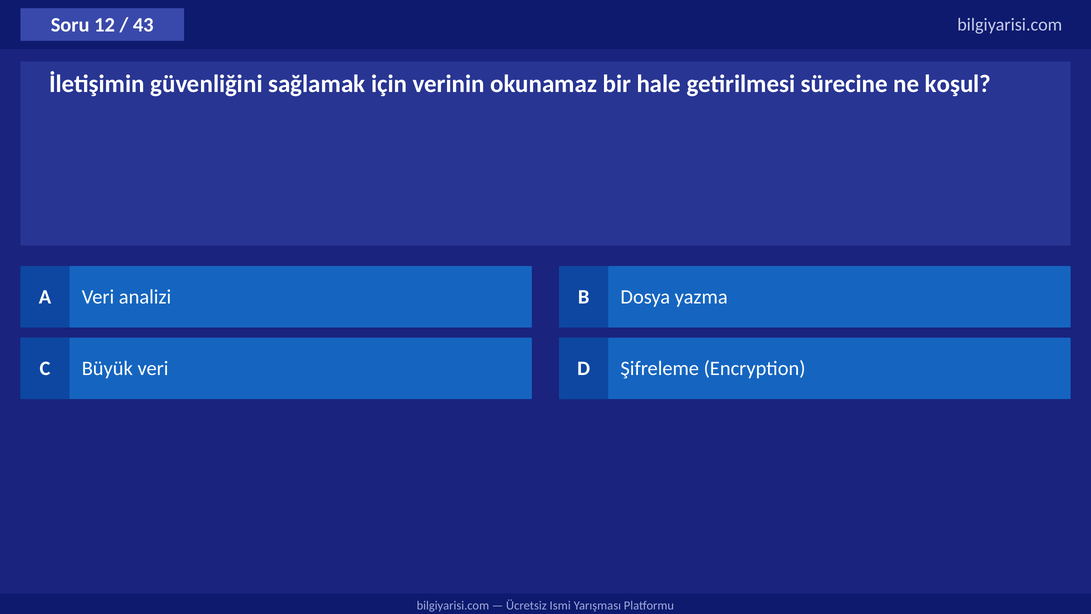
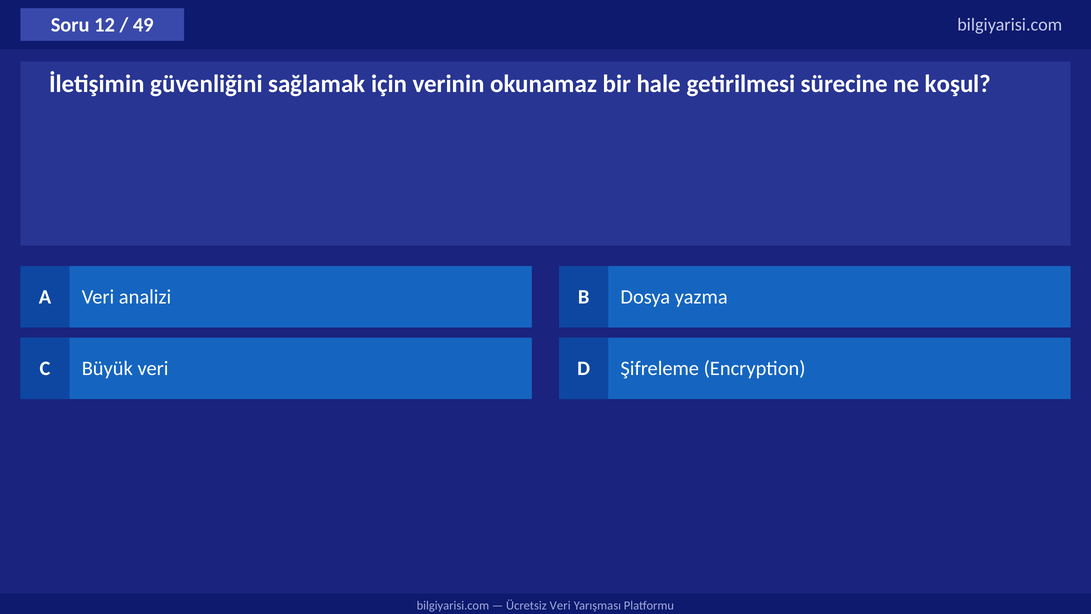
43: 43 -> 49 (143, 25)
Ücretsiz Ismi: Ismi -> Veri (560, 605)
